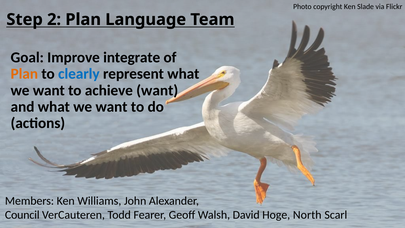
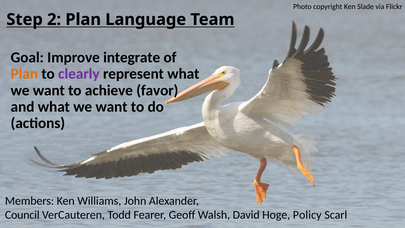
clearly colour: blue -> purple (79, 74)
achieve want: want -> favor (157, 90)
North: North -> Policy (307, 215)
